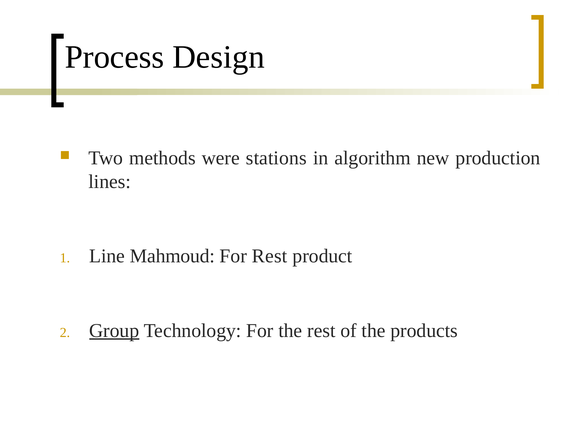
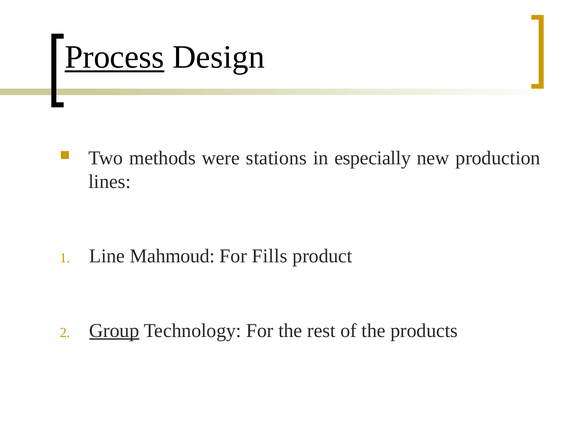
Process underline: none -> present (114, 57)
algorithm: algorithm -> especially (373, 158)
For Rest: Rest -> Fills (270, 256)
